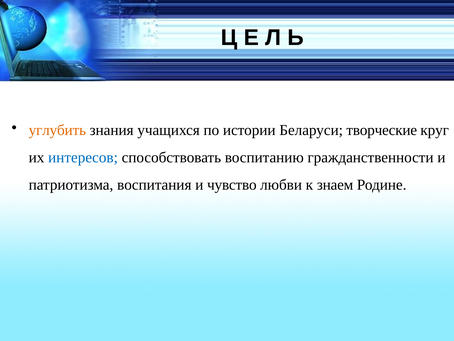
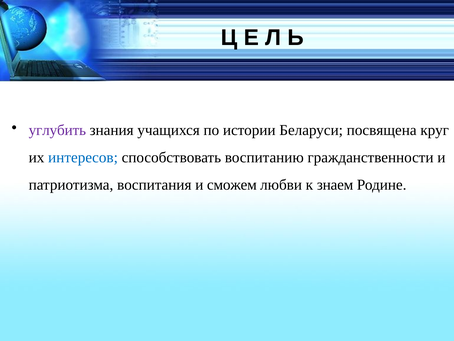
углубить colour: orange -> purple (57, 130)
творческие: творческие -> посвящена (382, 130)
чувство: чувство -> сможем (232, 184)
